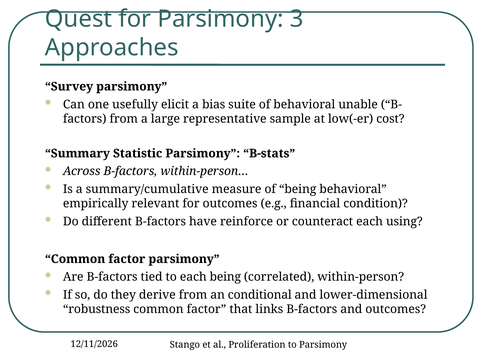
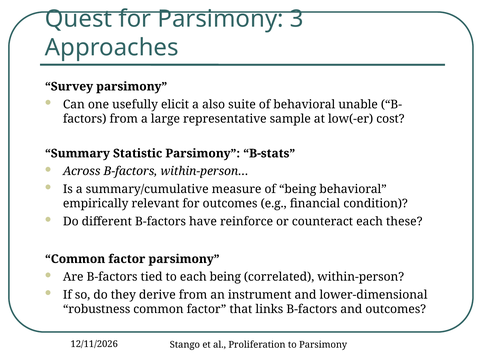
bias: bias -> also (214, 105)
using: using -> these (404, 222)
conditional: conditional -> instrument (260, 295)
